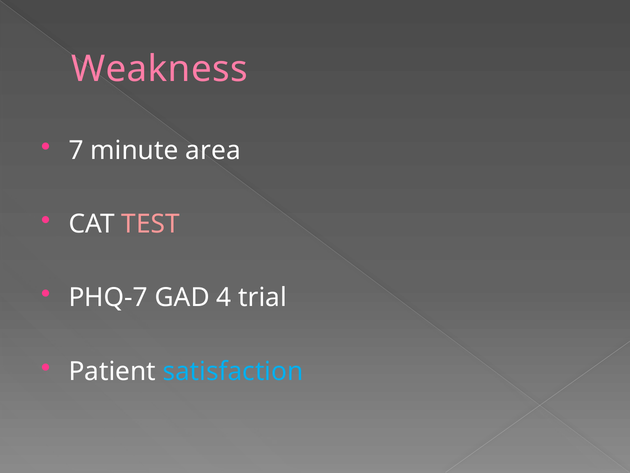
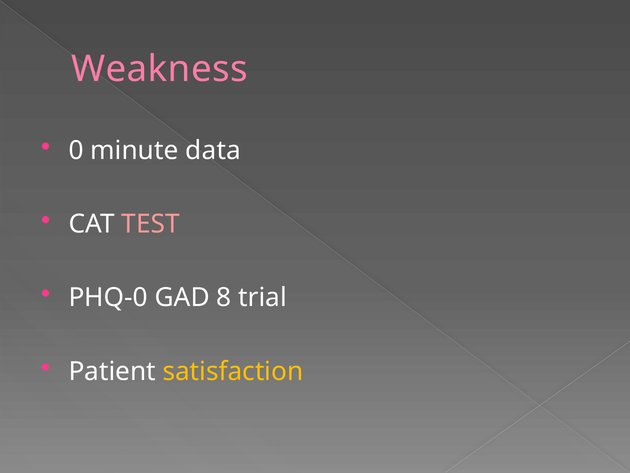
7: 7 -> 0 (76, 150)
area: area -> data (213, 150)
PHQ-7: PHQ-7 -> PHQ-0 (108, 297)
4: 4 -> 8 (224, 297)
satisfaction colour: light blue -> yellow (233, 371)
